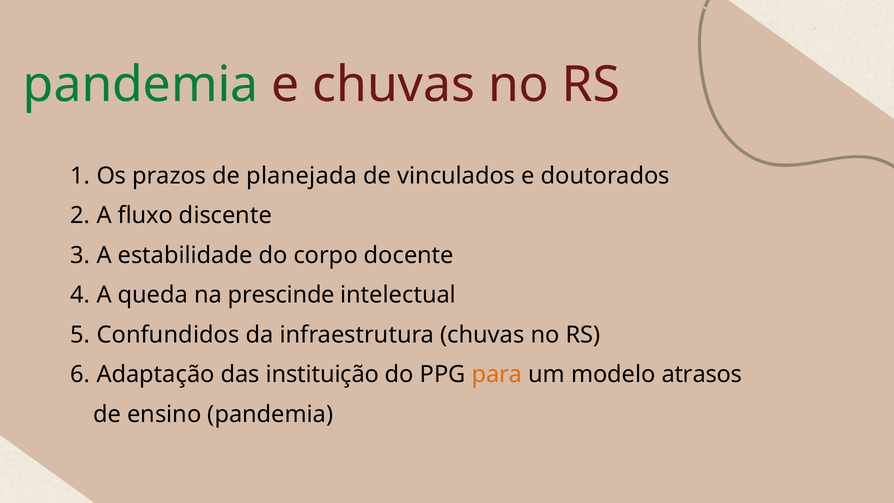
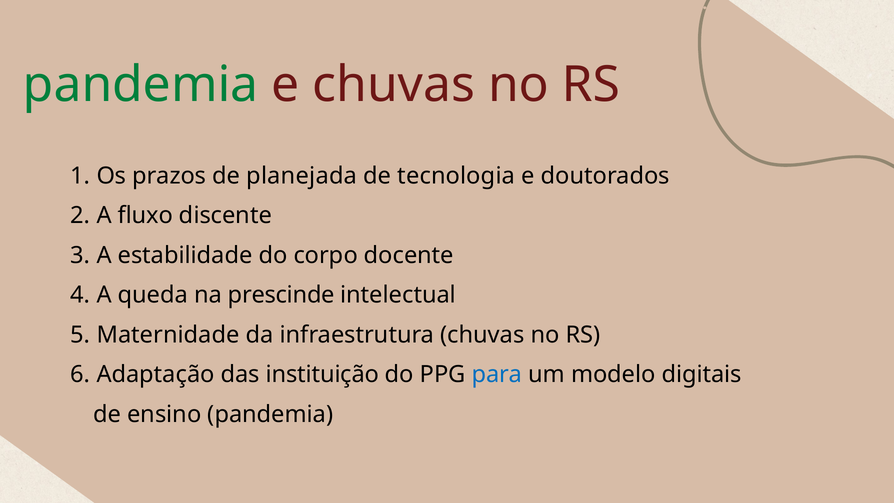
vinculados: vinculados -> tecnologia (456, 176)
Confundidos: Confundidos -> Maternidade (168, 335)
para colour: orange -> blue (497, 374)
atrasos: atrasos -> digitais (702, 374)
